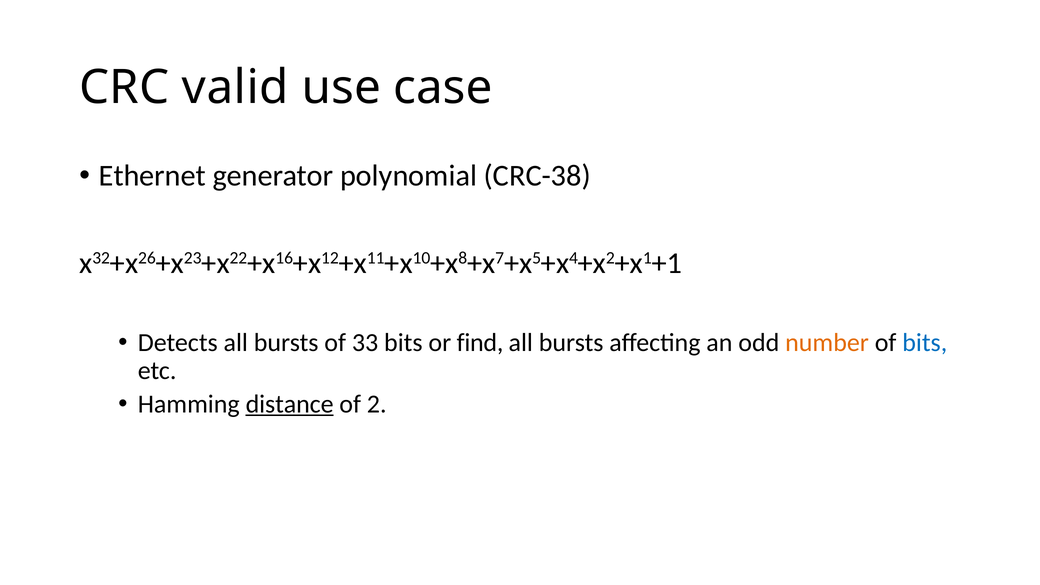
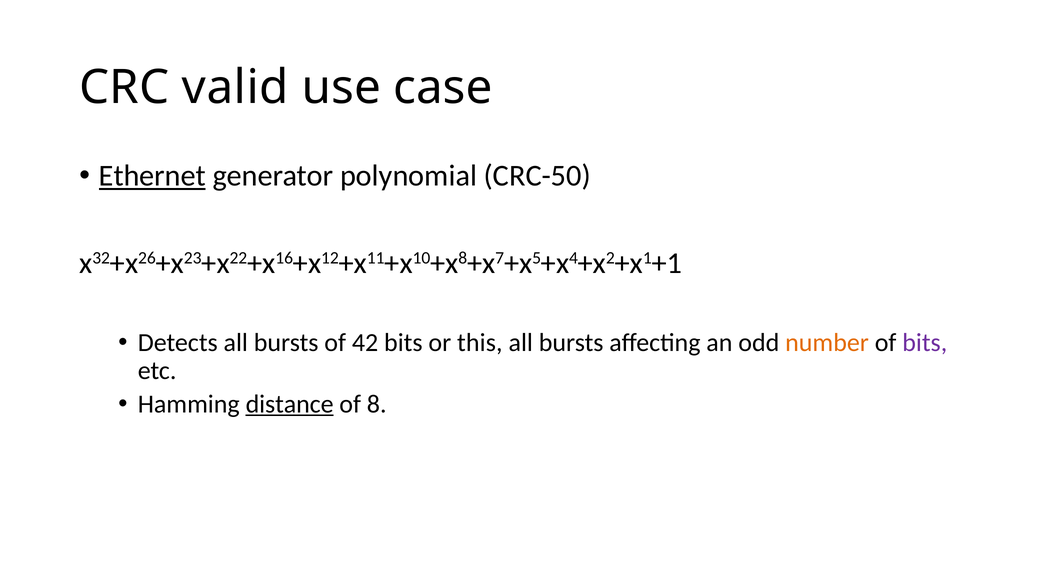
Ethernet underline: none -> present (152, 176)
CRC-38: CRC-38 -> CRC-50 (537, 176)
33: 33 -> 42 (365, 343)
find: find -> this (480, 343)
bits colour: blue -> purple (925, 343)
2: 2 -> 8 (377, 404)
